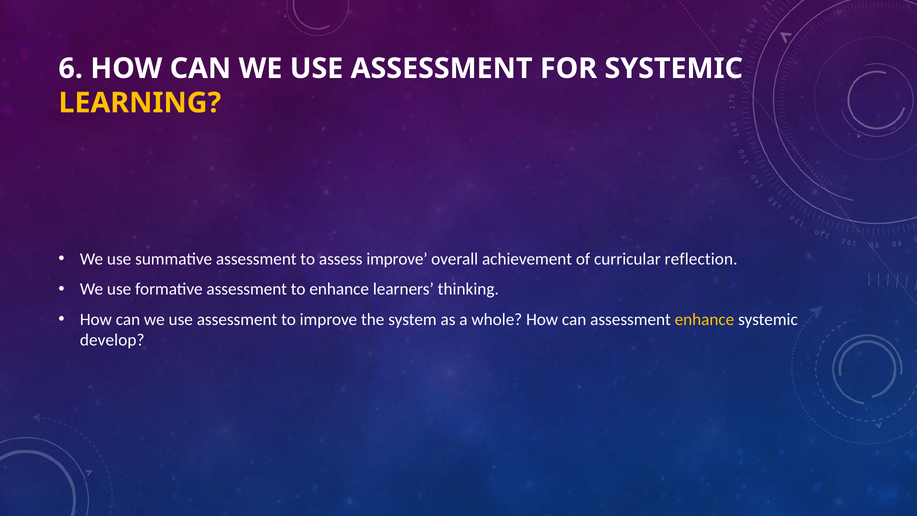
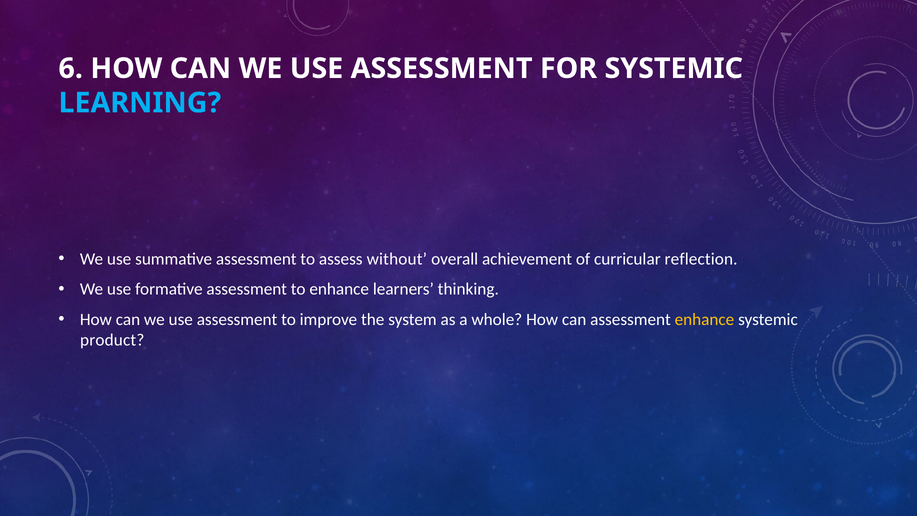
LEARNING colour: yellow -> light blue (140, 103)
assess improve: improve -> without (397, 259)
develop: develop -> product (112, 340)
